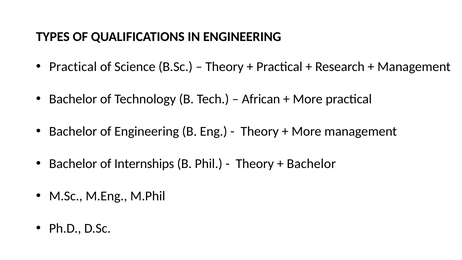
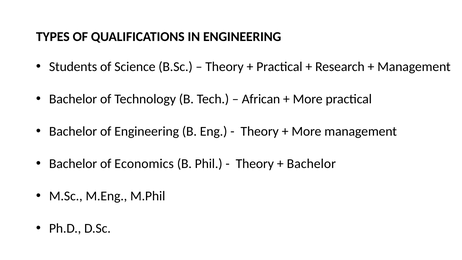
Practical: Practical -> Students (73, 67)
Internships: Internships -> Economics (144, 164)
